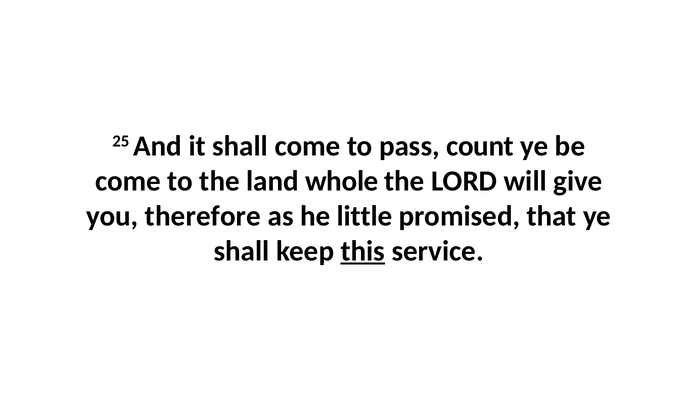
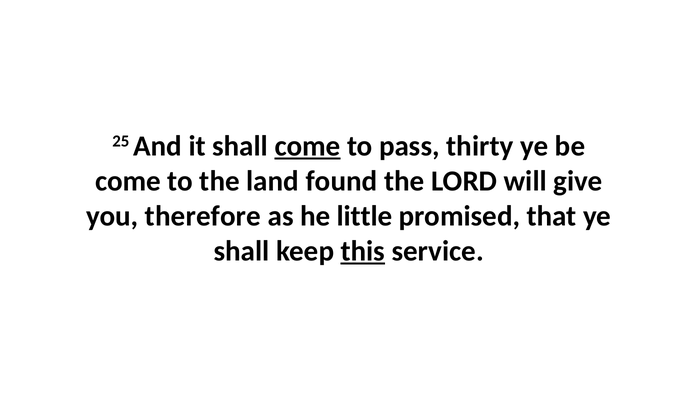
come underline: none -> present (308, 146)
count: count -> thirty (480, 146)
whole: whole -> found (342, 181)
